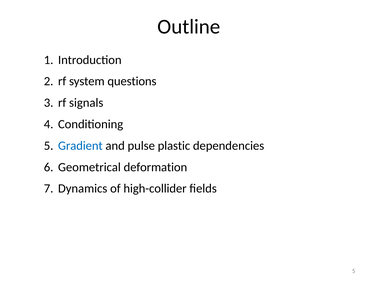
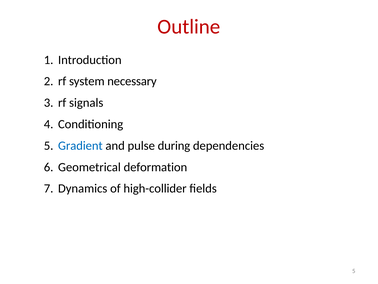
Outline colour: black -> red (189, 27)
questions: questions -> necessary (132, 81)
plastic: plastic -> during (174, 145)
